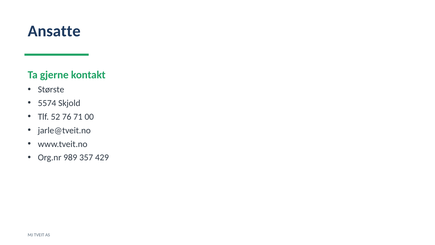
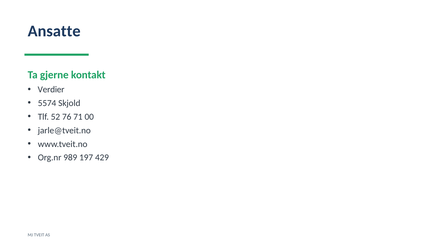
Største: Største -> Verdier (51, 89)
357: 357 -> 197 (86, 157)
